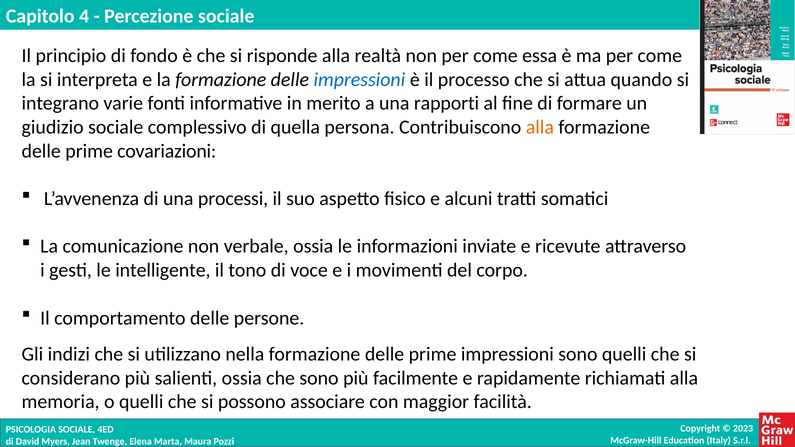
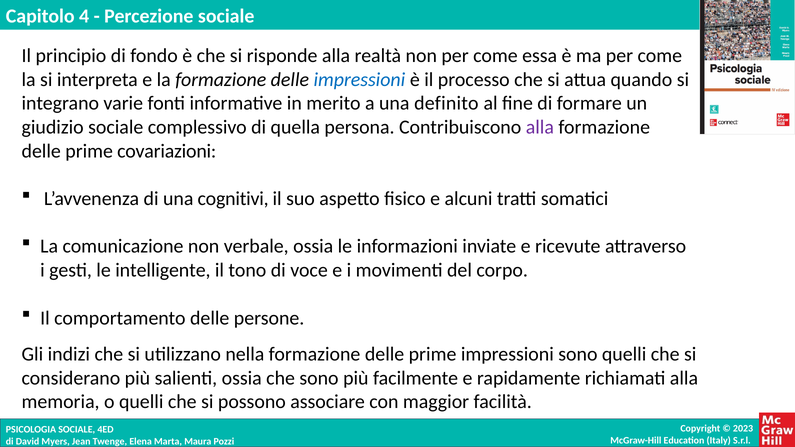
rapporti: rapporti -> definito (446, 103)
alla colour: orange -> purple (540, 127)
processi: processi -> cognitivi (233, 199)
